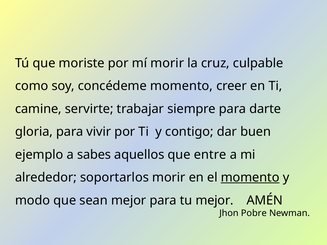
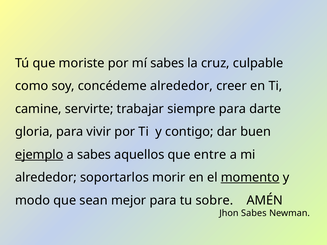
mí morir: morir -> sabes (167, 63)
concédeme momento: momento -> alrededor (181, 86)
ejemplo underline: none -> present (39, 155)
tu mejor: mejor -> sobre (214, 201)
Jhon Pobre: Pobre -> Sabes (254, 213)
